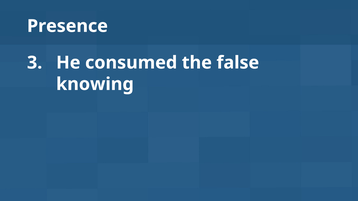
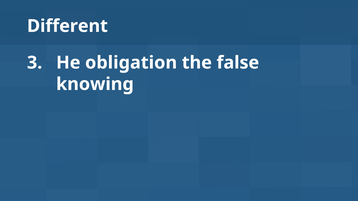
Presence: Presence -> Different (67, 26)
consumed: consumed -> obligation (131, 63)
